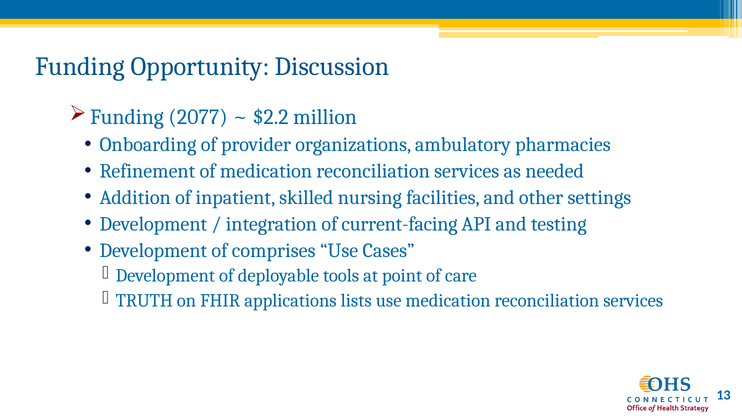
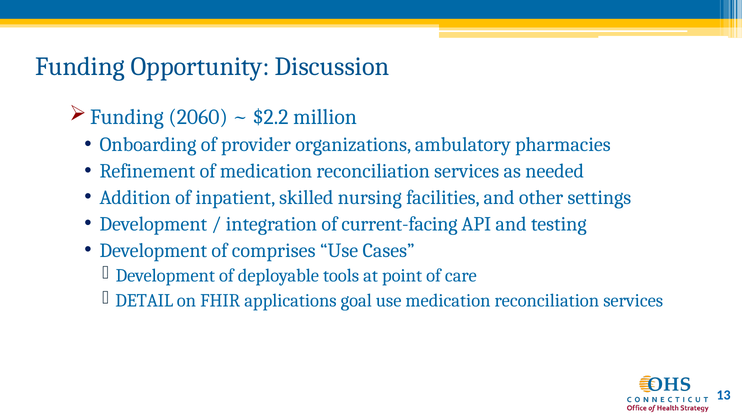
2077: 2077 -> 2060 (198, 117)
TRUTH: TRUTH -> DETAIL (144, 300)
lists: lists -> goal (356, 300)
